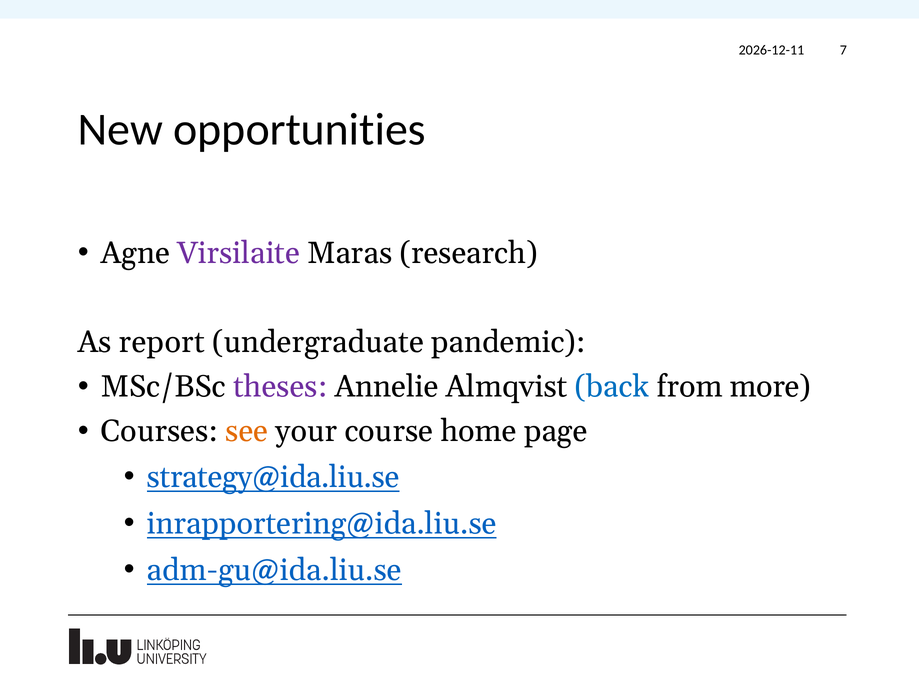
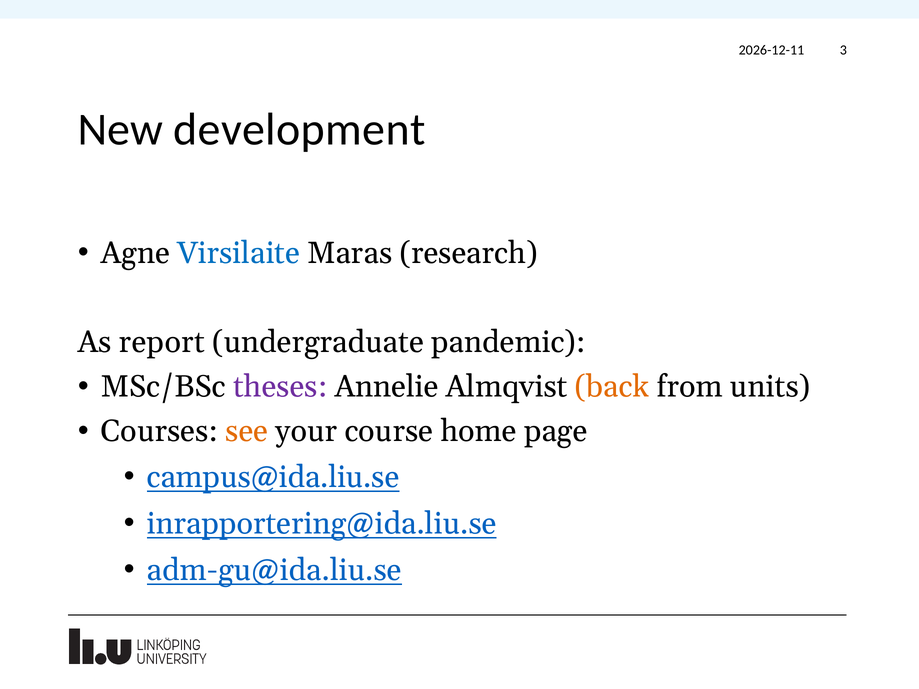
7: 7 -> 3 (843, 50)
opportunities: opportunities -> development (299, 129)
Virsilaite colour: purple -> blue (239, 253)
back colour: blue -> orange (612, 387)
more: more -> units (770, 387)
strategy@ida.liu.se: strategy@ida.liu.se -> campus@ida.liu.se (273, 477)
